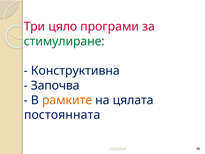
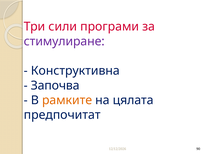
цяло: цяло -> сили (63, 27)
стимулиране colour: green -> purple (64, 41)
постоянната: постоянната -> предпочитат (62, 115)
